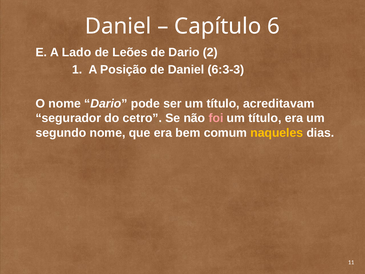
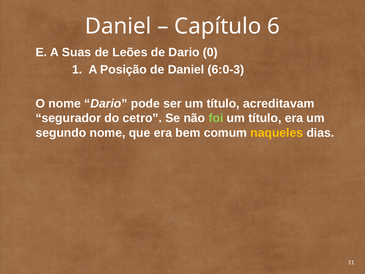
Lado: Lado -> Suas (77, 52)
2: 2 -> 0 (210, 52)
6:3-3: 6:3-3 -> 6:0-3 (226, 69)
foi colour: pink -> light green (216, 118)
